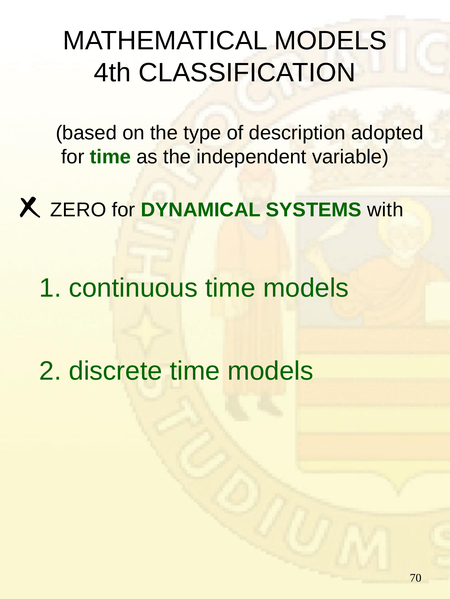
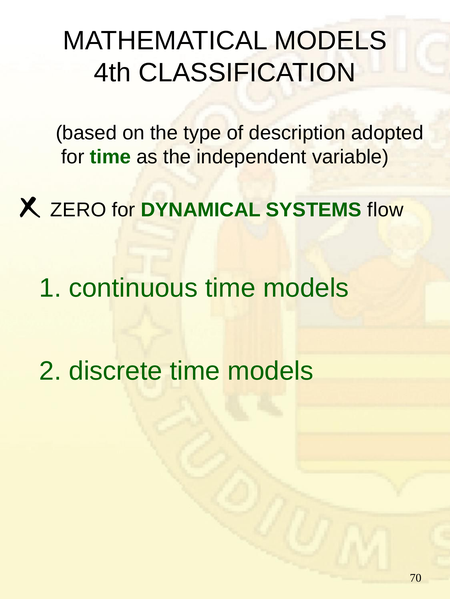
with: with -> flow (385, 210)
